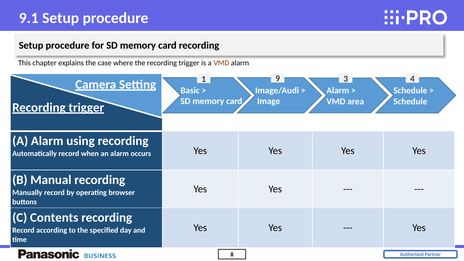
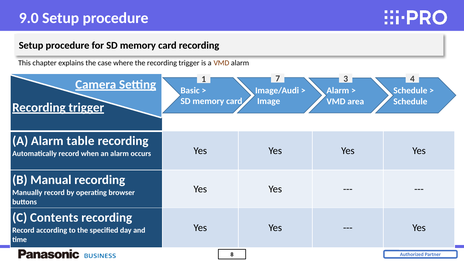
9.1: 9.1 -> 9.0 (29, 18)
9: 9 -> 7 (278, 79)
using: using -> table (80, 141)
